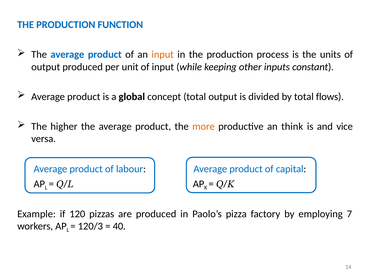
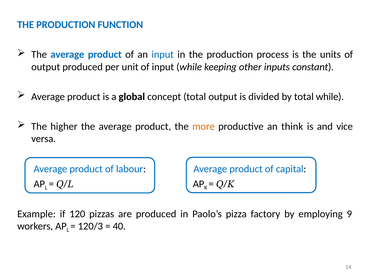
input colour: orange -> blue (163, 55)
total flows: flows -> while (330, 97)
7: 7 -> 9 (349, 214)
